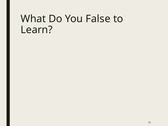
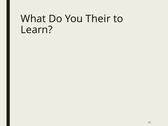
False: False -> Their (98, 19)
